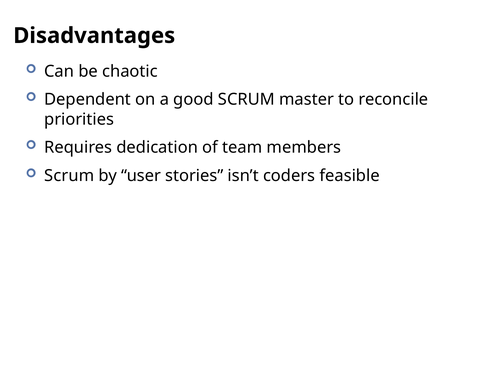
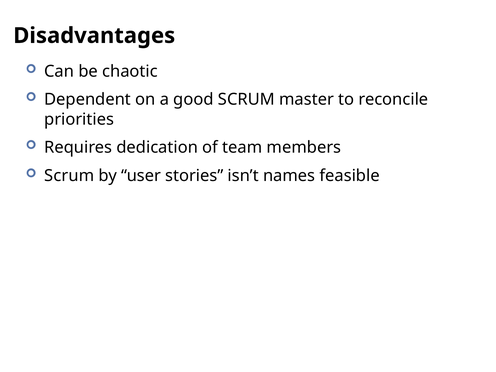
coders: coders -> names (289, 176)
